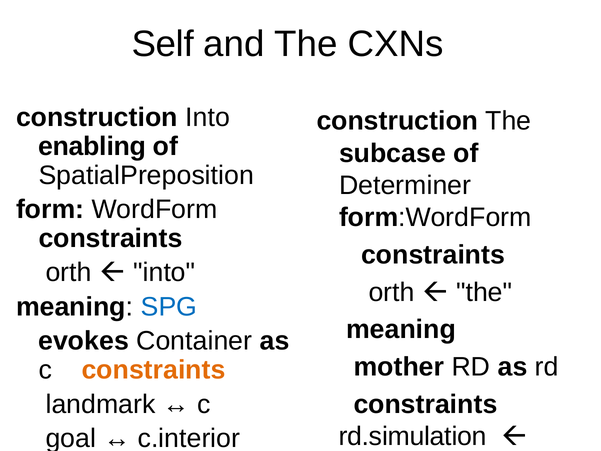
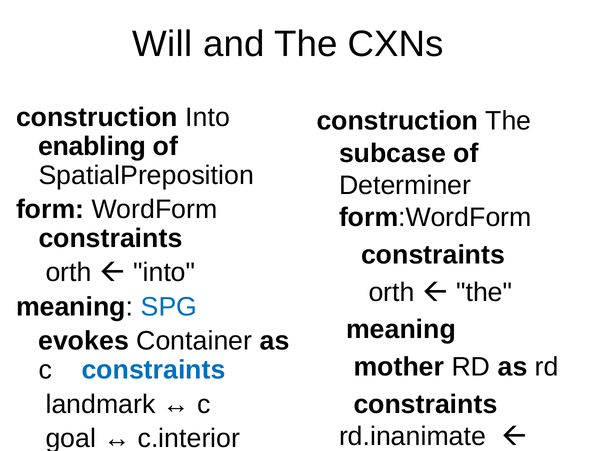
Self: Self -> Will (162, 44)
constraints colour: orange -> blue (154, 370)
rd.simulation: rd.simulation -> rd.inanimate (413, 436)
